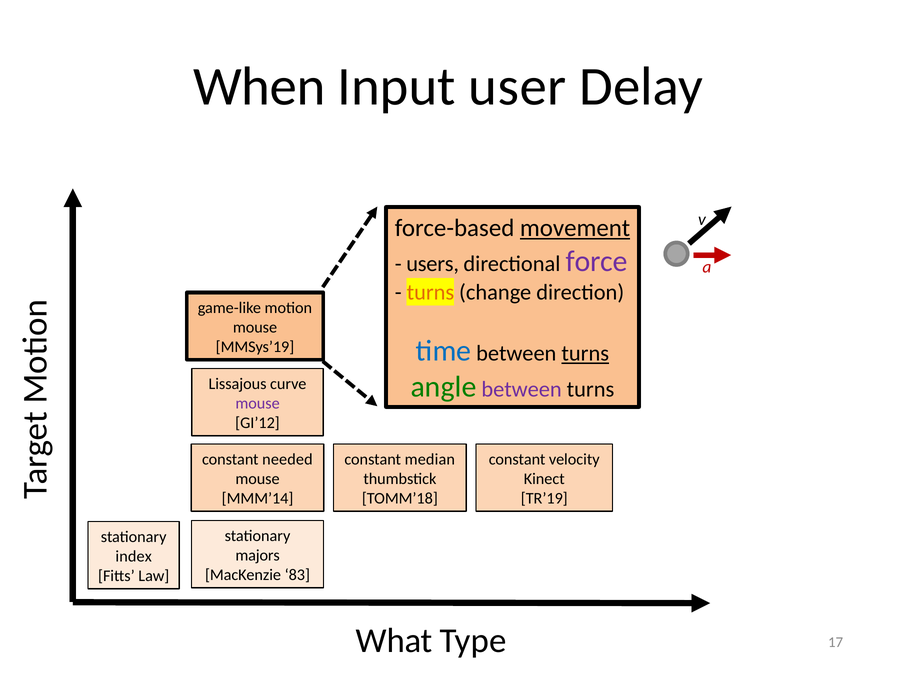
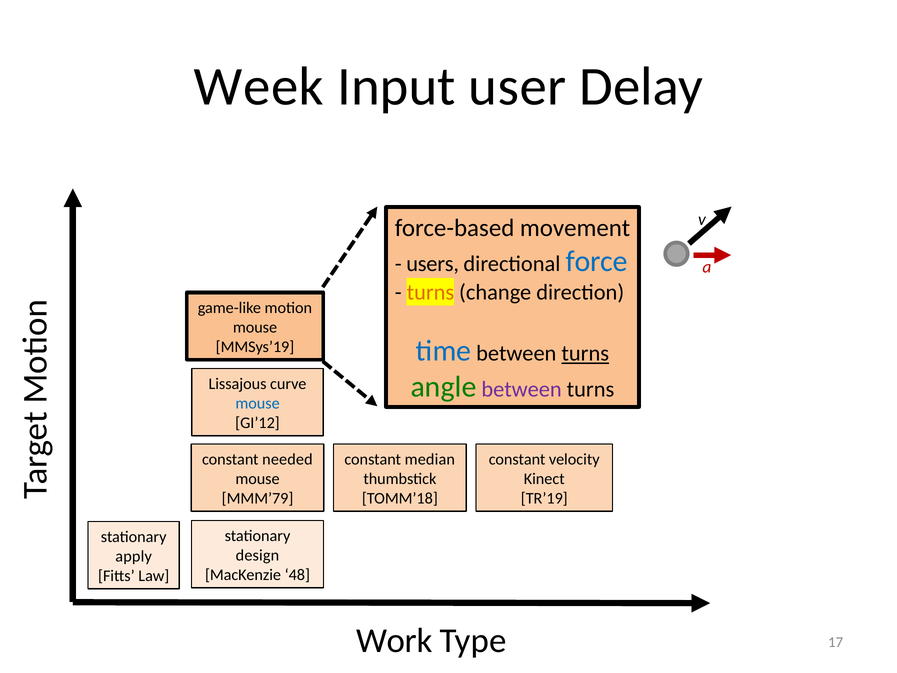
When: When -> Week (259, 87)
movement underline: present -> none (575, 228)
force colour: purple -> blue (597, 261)
mouse colour: purple -> blue (258, 403)
MMM’14: MMM’14 -> MMM’79 (258, 498)
majors: majors -> design (257, 555)
index: index -> apply (134, 556)
83: 83 -> 48 (297, 575)
What: What -> Work (394, 640)
